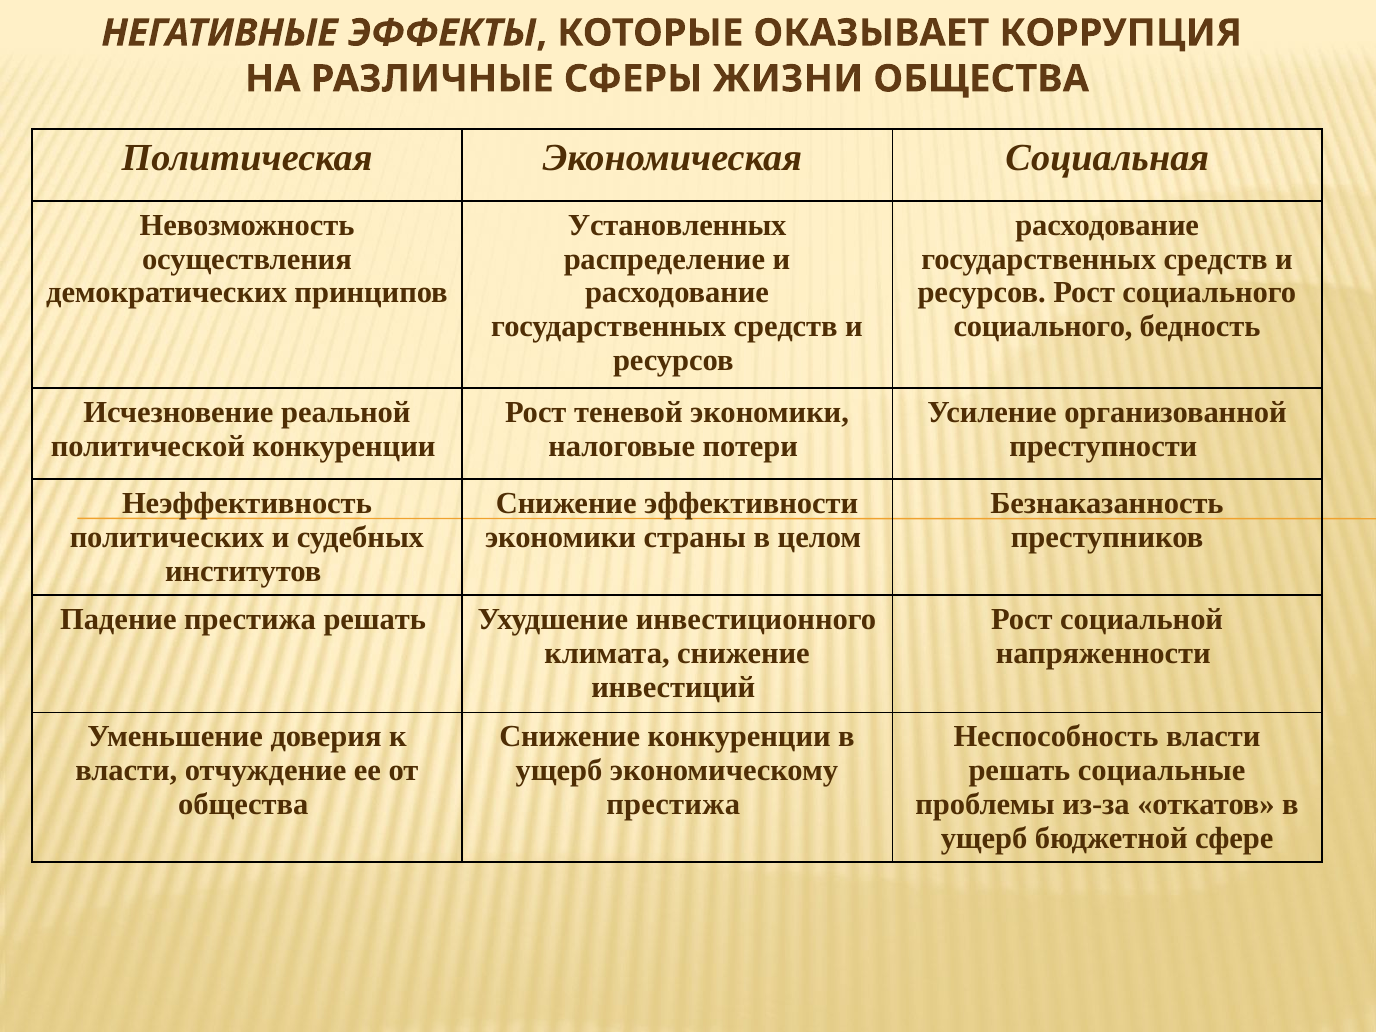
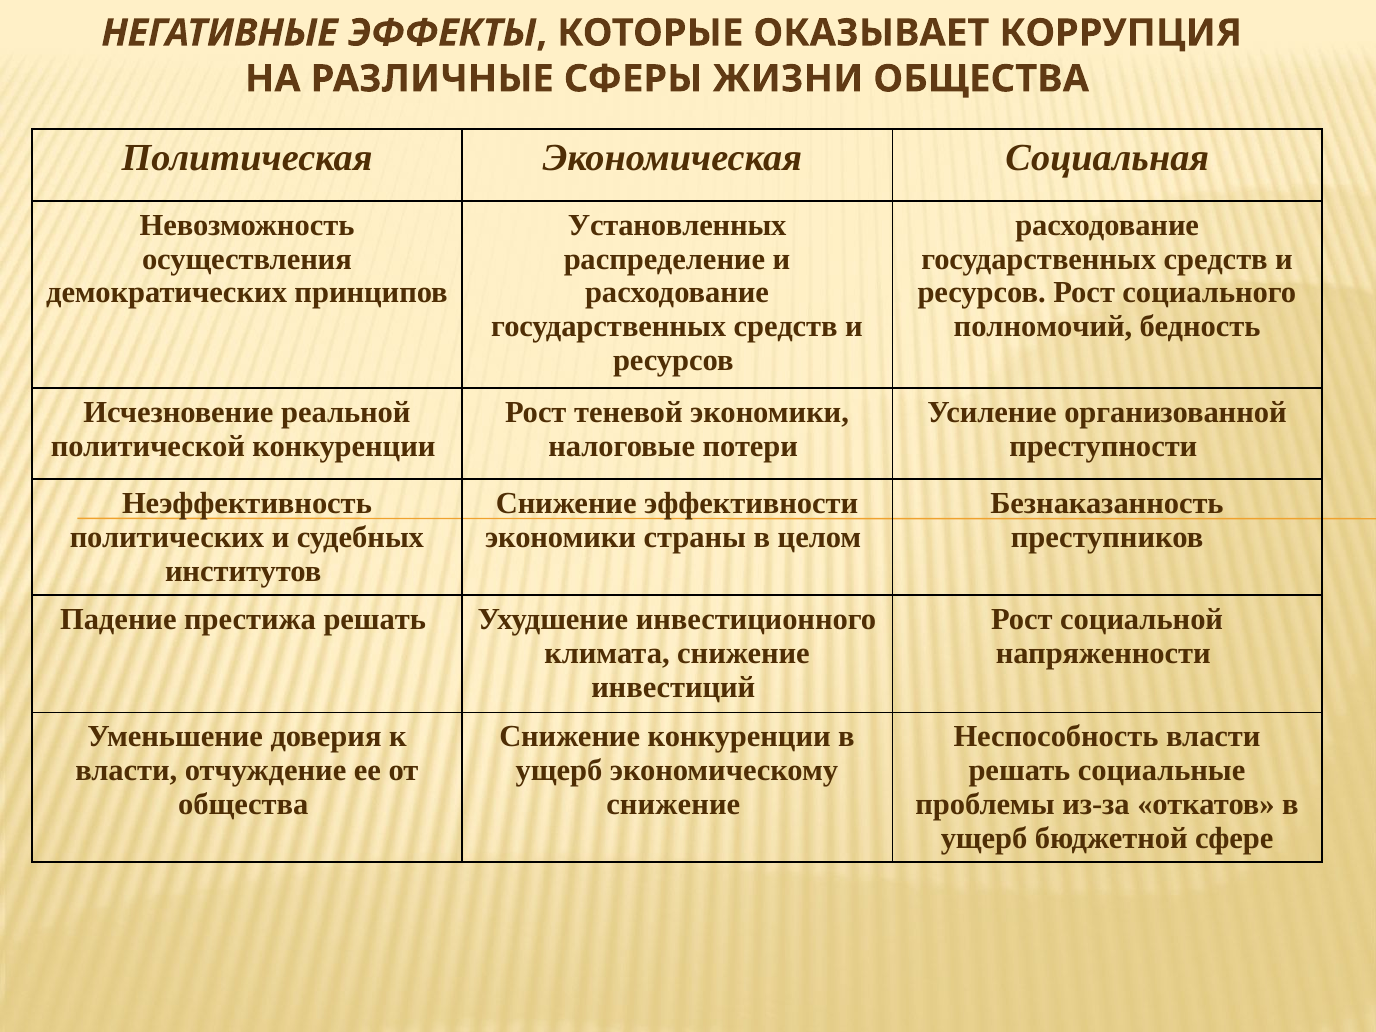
социального: социального -> полномочий (1043, 327)
престижа: престижа -> снижение (673, 805)
